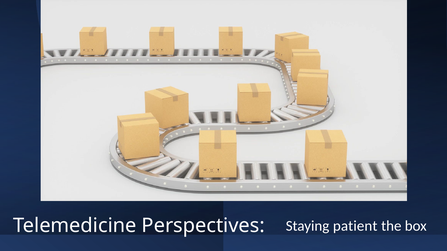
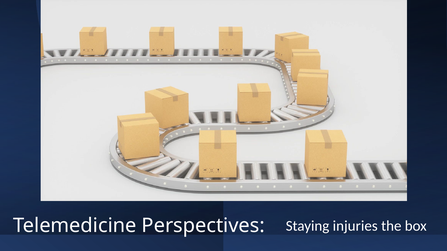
patient: patient -> injuries (355, 226)
